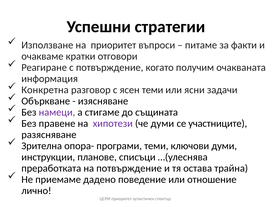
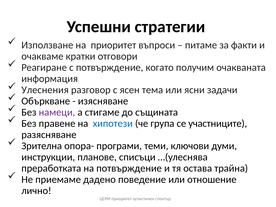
Конкретна: Конкретна -> Улеснения (45, 90)
ясен теми: теми -> тема (153, 90)
хипотези colour: purple -> blue (113, 123)
че думи: думи -> група (162, 123)
